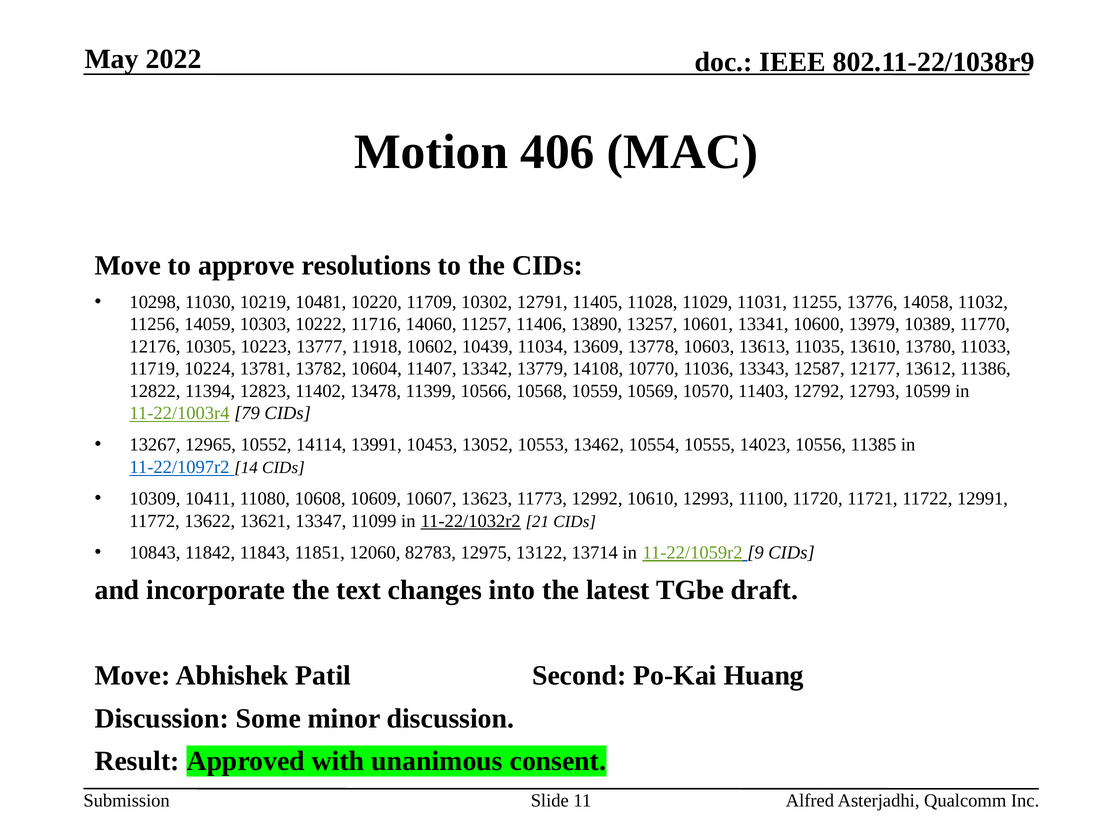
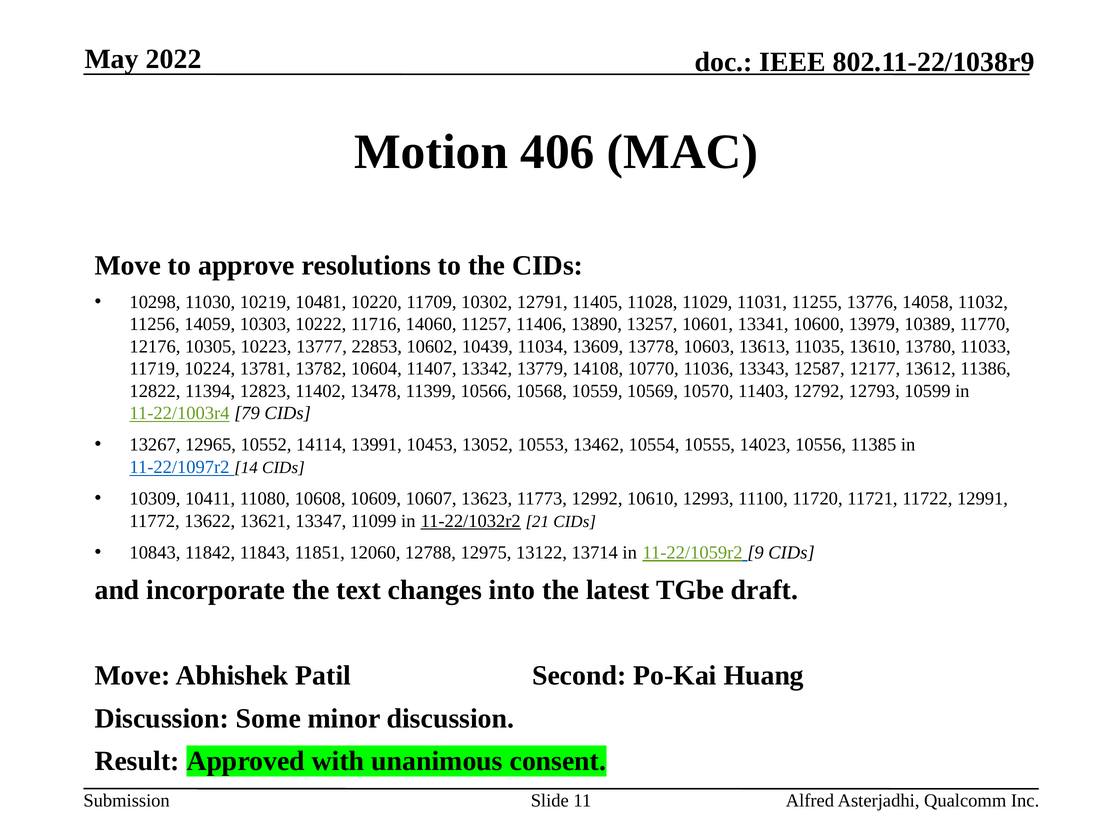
11918: 11918 -> 22853 (377, 346)
82783: 82783 -> 12788 (430, 552)
